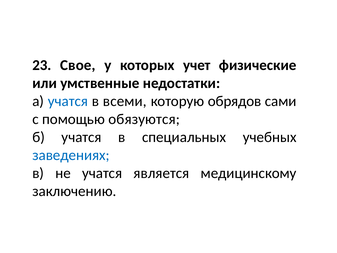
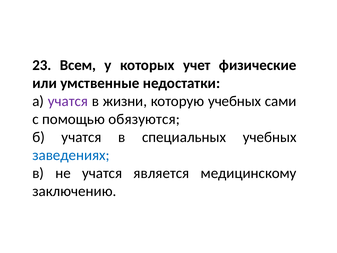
Свое: Свое -> Всем (78, 65)
учатся colour: blue -> purple (68, 101)
всеми: всеми -> жизни (125, 101)
которую обрядов: обрядов -> учебных (235, 101)
